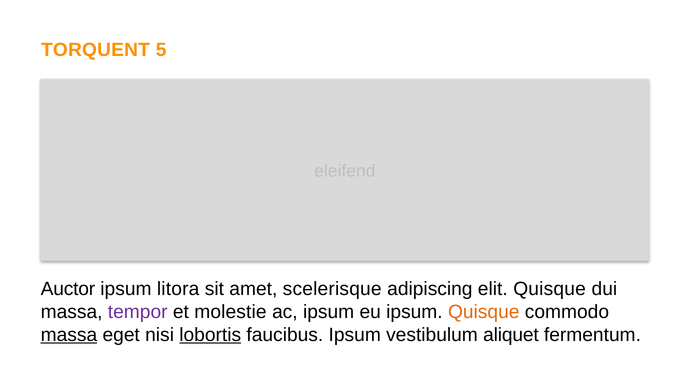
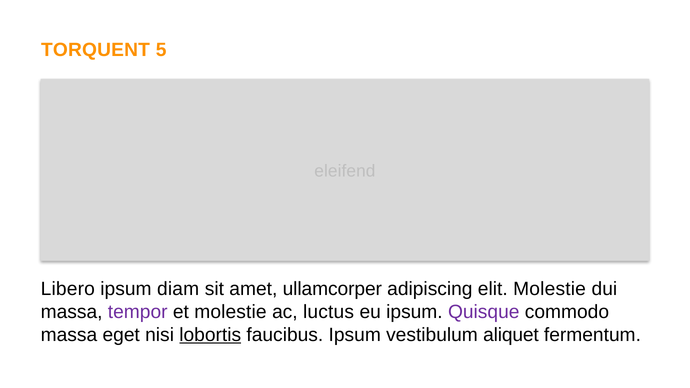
Auctor: Auctor -> Libero (68, 289)
litora: litora -> diam (178, 289)
scelerisque: scelerisque -> ullamcorper (332, 289)
elit Quisque: Quisque -> Molestie (550, 289)
ac ipsum: ipsum -> luctus (329, 312)
Quisque colour: orange -> purple (484, 312)
massa underline: present -> none (69, 335)
